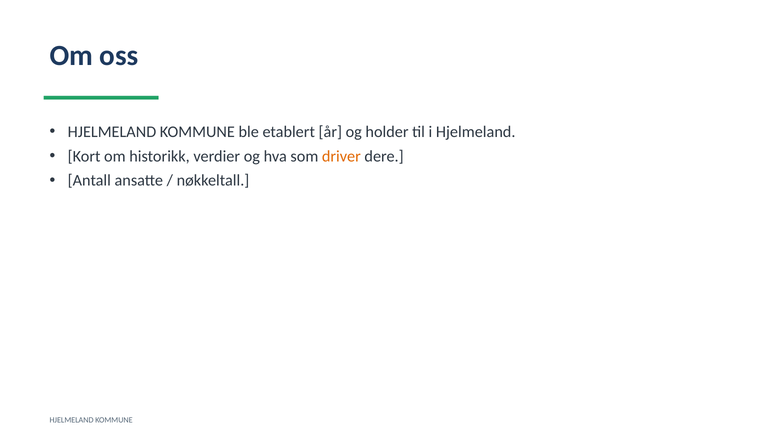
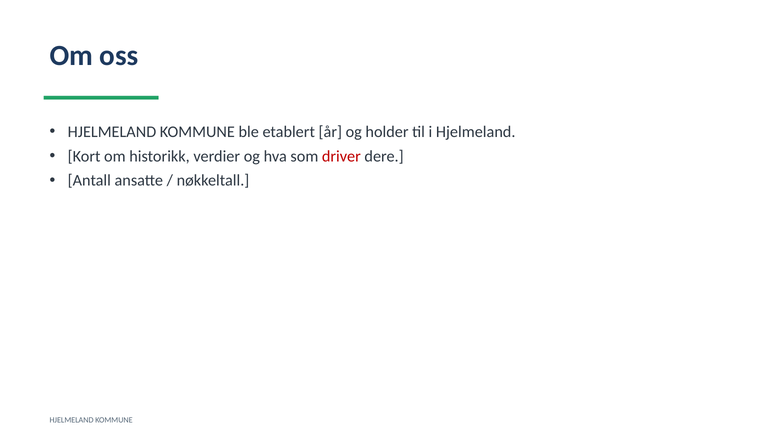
driver colour: orange -> red (341, 156)
